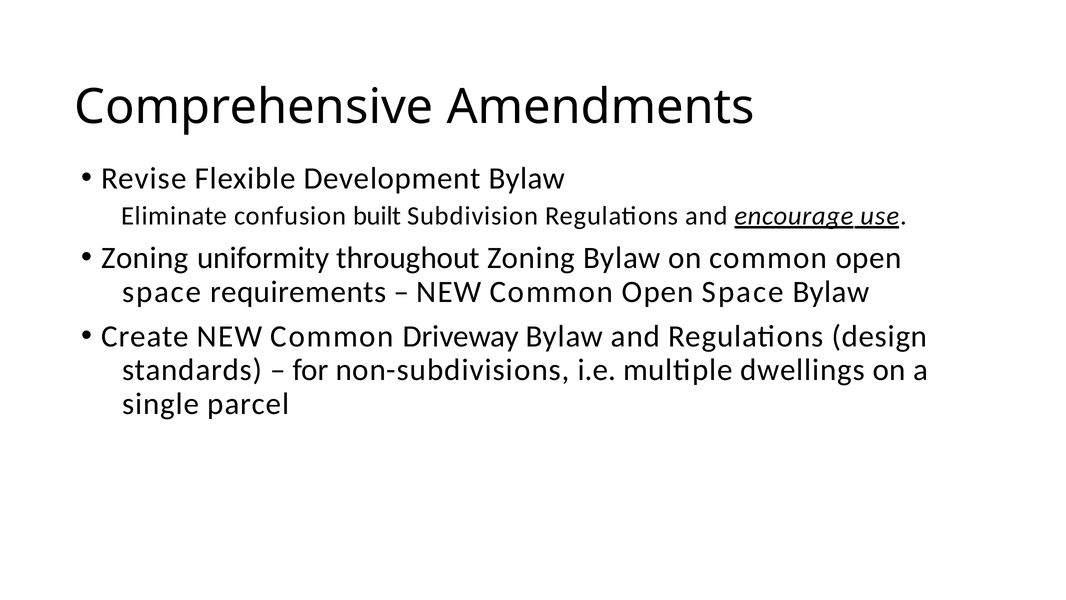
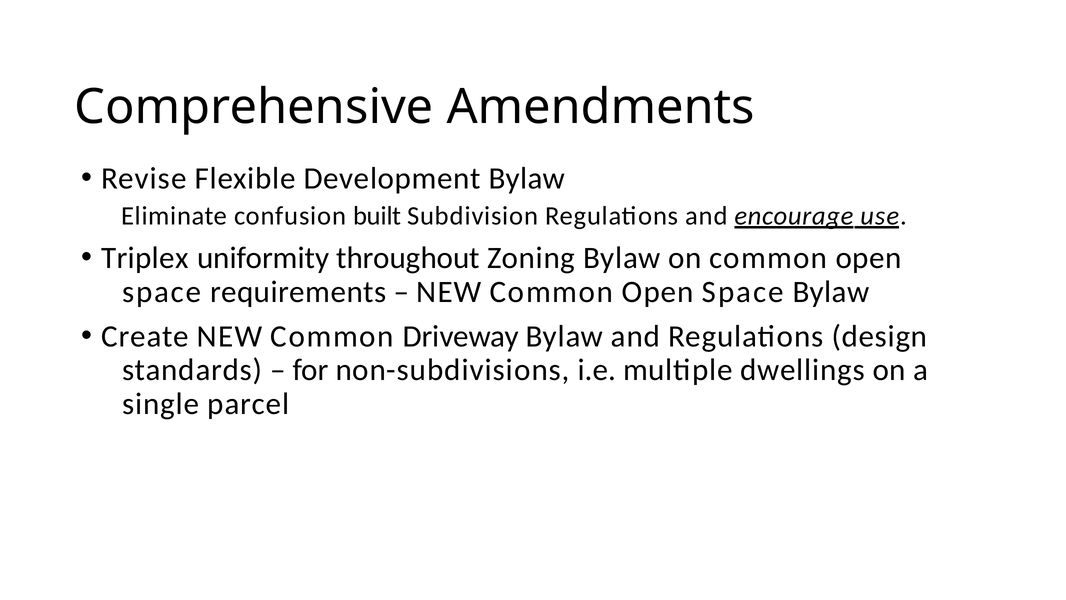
Zoning: Zoning -> Triplex (145, 258)
